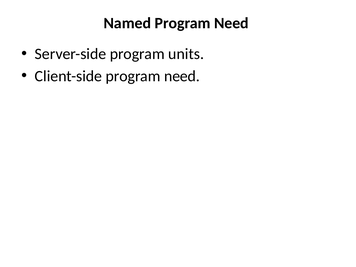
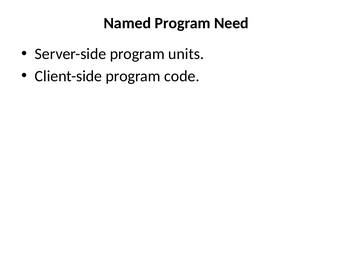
Client-side program need: need -> code (182, 76)
